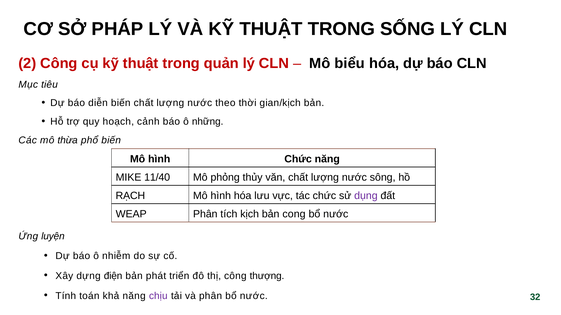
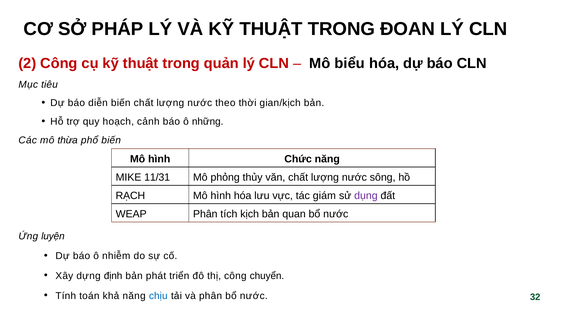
SỐNG: SỐNG -> ĐOAN (408, 29)
11/40: 11/40 -> 11/31 (157, 178)
tác chức: chức -> giám (324, 196)
cong: cong -> quan (294, 215)
điện: điện -> định (113, 276)
thượng: thượng -> chuyển (267, 276)
chịu colour: purple -> blue (158, 296)
